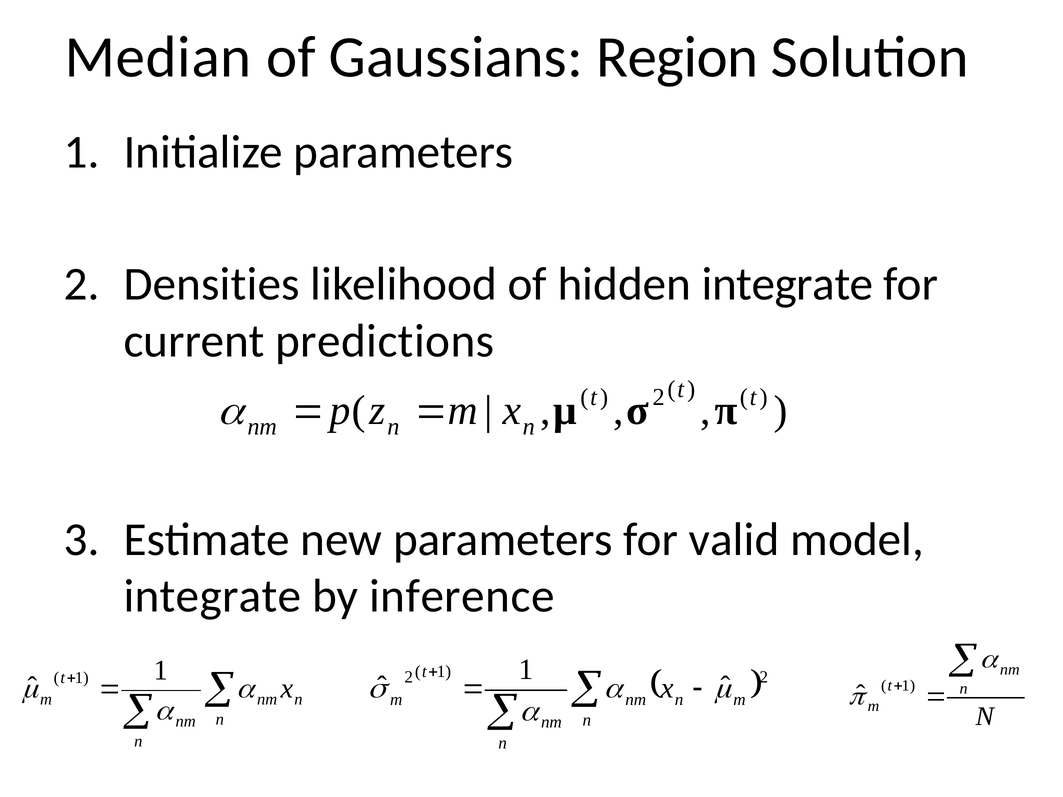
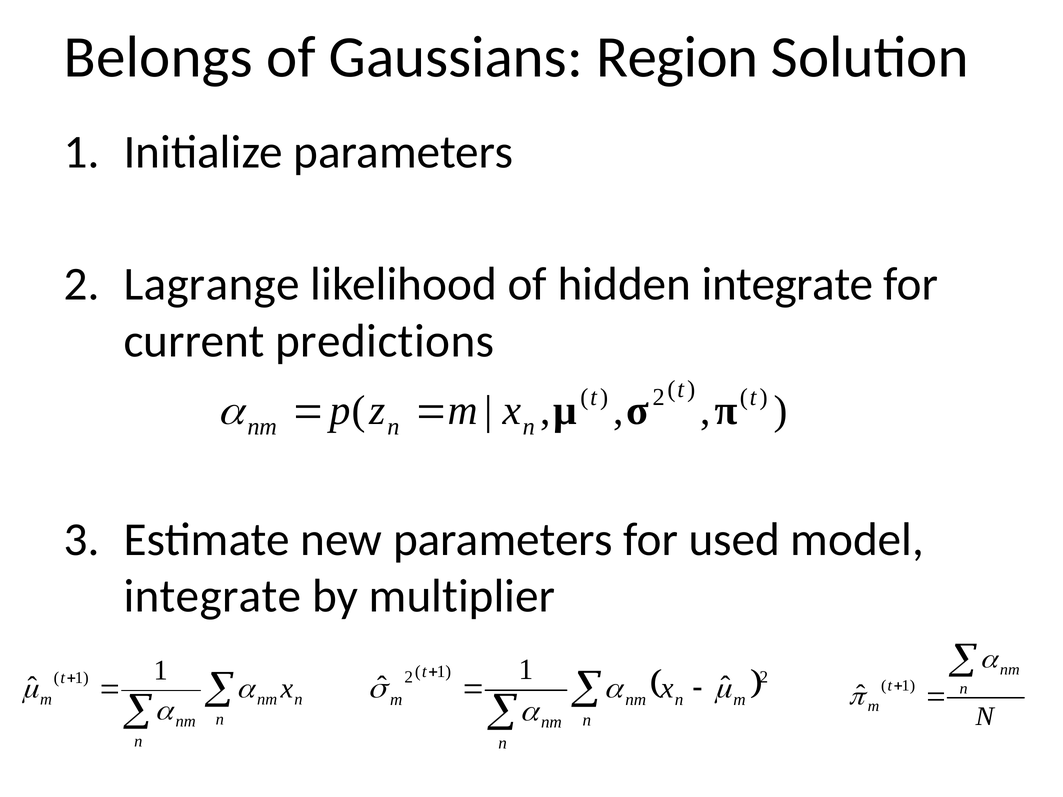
Median: Median -> Belongs (158, 57)
Densities: Densities -> Lagrange (212, 284)
valid: valid -> used (734, 540)
inference: inference -> multiplier (462, 596)
